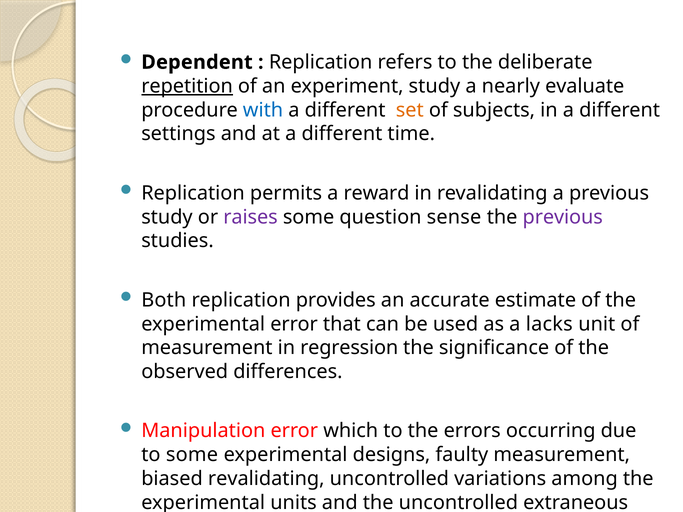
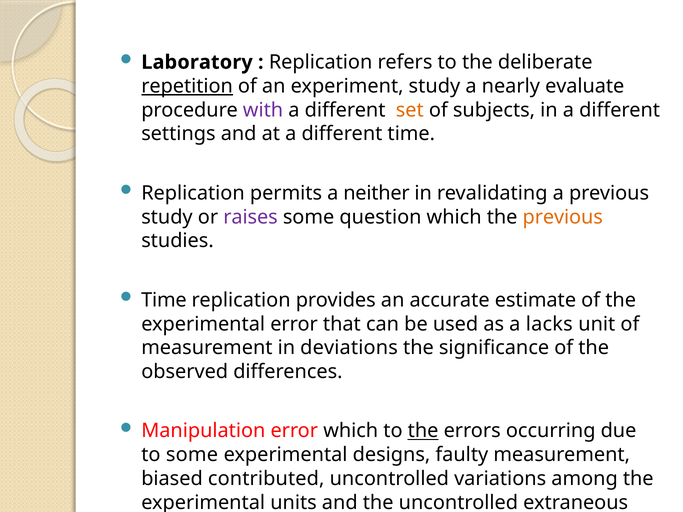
Dependent: Dependent -> Laboratory (197, 62)
with colour: blue -> purple (263, 110)
reward: reward -> neither (376, 193)
question sense: sense -> which (454, 217)
previous colour: purple -> orange (563, 217)
Both: Both -> Time (164, 300)
regression: regression -> deviations (349, 348)
the underline: none -> present (423, 431)
biased revalidating: revalidating -> contributed (266, 479)
